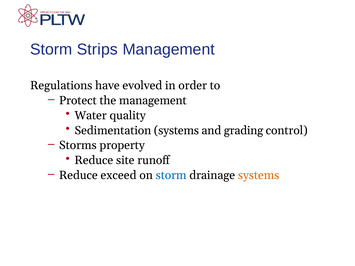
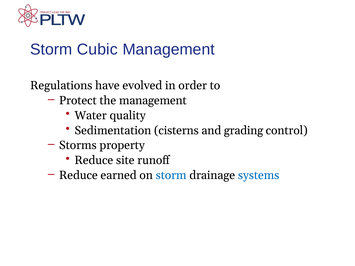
Strips: Strips -> Cubic (97, 49)
Sedimentation systems: systems -> cisterns (176, 130)
exceed: exceed -> earned (119, 175)
systems colour: orange -> blue (259, 175)
